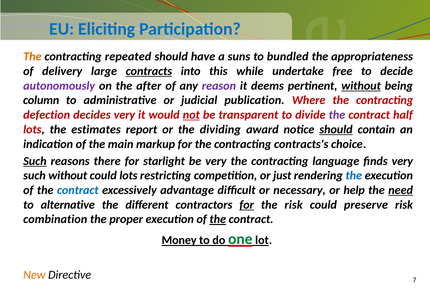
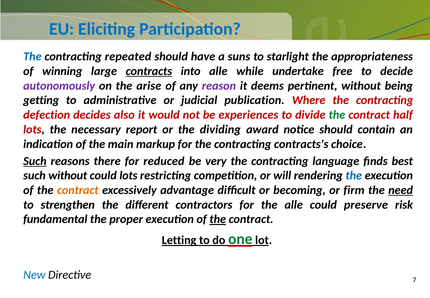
The colour: orange -> blue (32, 57)
bundled: bundled -> starlight (288, 57)
delivery: delivery -> winning (62, 71)
into this: this -> alle (218, 71)
after: after -> arise (149, 86)
without underline: present -> none (361, 86)
column: column -> getting (41, 100)
decides very: very -> also (124, 115)
not underline: present -> none (191, 115)
transparent: transparent -> experiences (248, 115)
the colour: purple -> green (337, 115)
estimates: estimates -> necessary (96, 129)
should underline: present -> none (336, 129)
starlight: starlight -> reduced (164, 161)
finds very: very -> best (402, 161)
just: just -> will (282, 175)
contract colour: blue -> orange (78, 190)
necessary: necessary -> becoming (299, 190)
help: help -> firm (354, 190)
alternative: alternative -> strengthen (68, 204)
for underline: present -> none (247, 204)
the risk: risk -> alle (294, 204)
combination: combination -> fundamental (55, 219)
Money: Money -> Letting (179, 240)
New colour: orange -> blue (34, 275)
